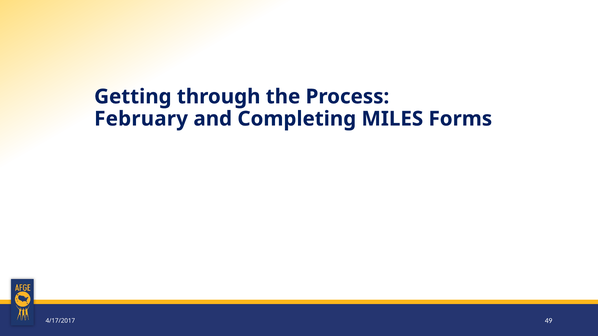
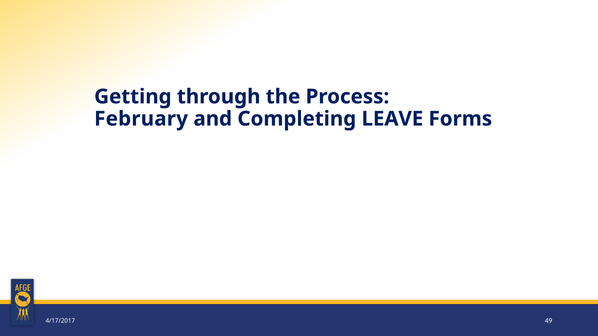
MILES: MILES -> LEAVE (392, 119)
